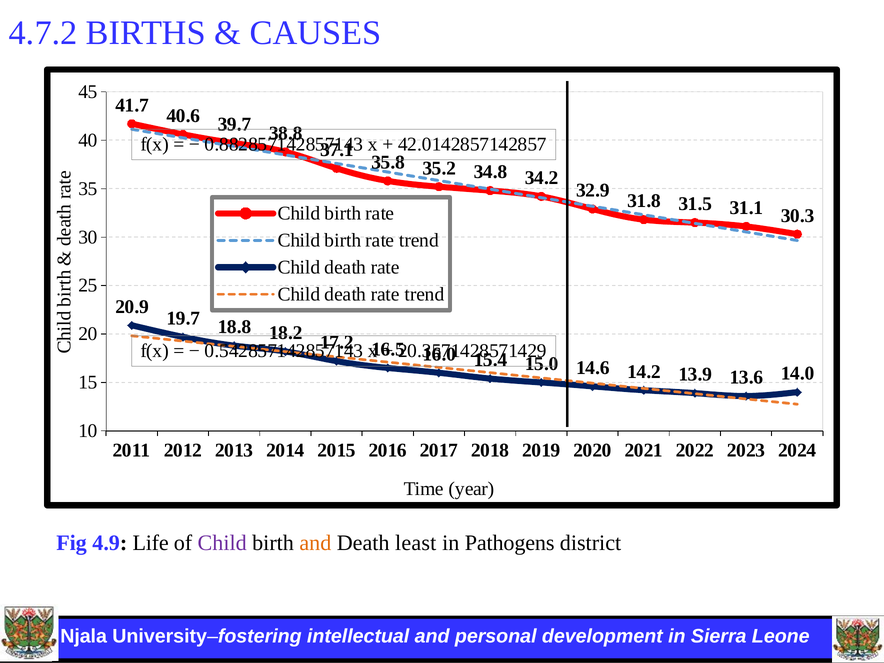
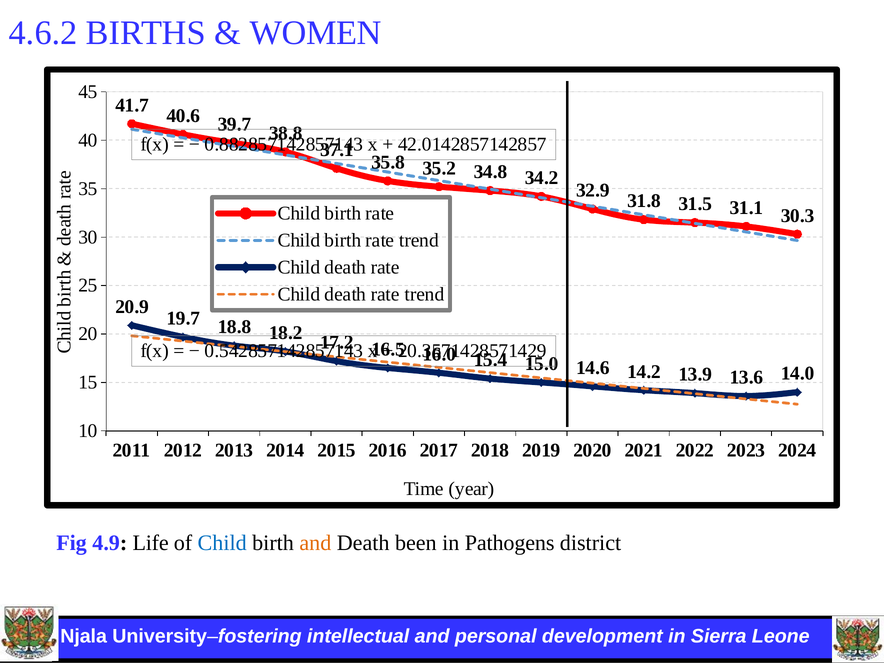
4.7.2: 4.7.2 -> 4.6.2 (43, 33)
CAUSES: CAUSES -> WOMEN (316, 33)
Child colour: purple -> blue (222, 543)
least: least -> been (416, 543)
